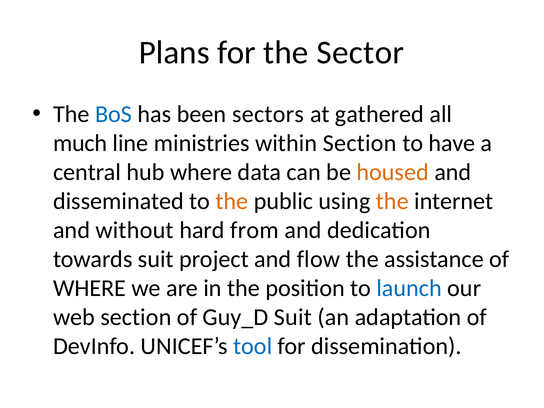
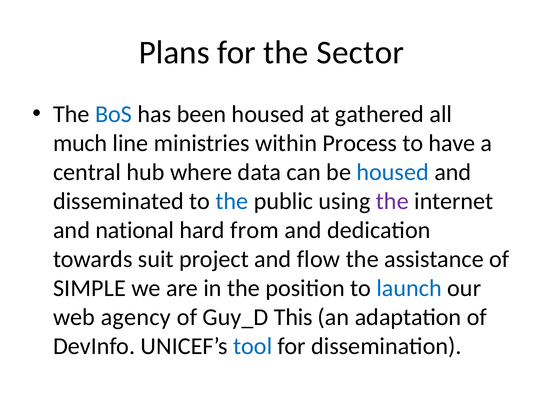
been sectors: sectors -> housed (268, 114)
within Section: Section -> Process (360, 143)
housed colour: orange -> blue (393, 172)
the colour: orange -> blue (232, 201)
the colour: orange -> purple (392, 201)
without: without -> national (135, 230)
WHERE: WHERE -> SIMPLE (89, 288)
web section: section -> agency (136, 317)
Guy_D Suit: Suit -> This (293, 317)
